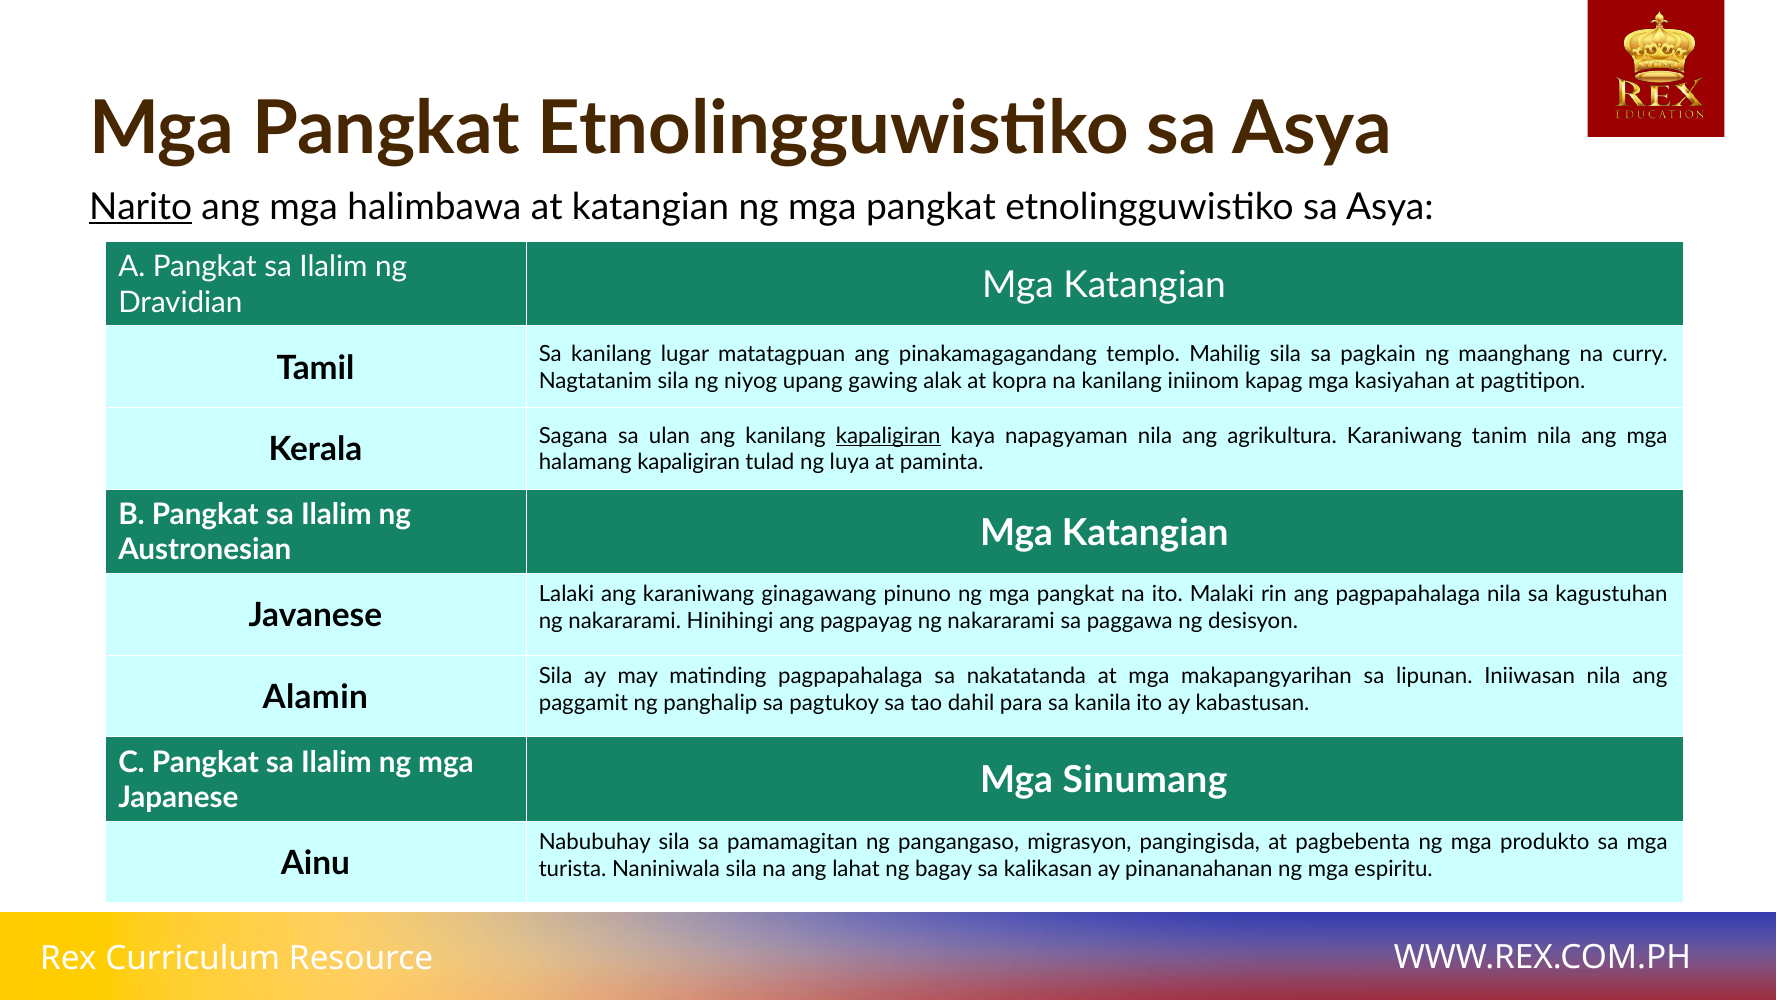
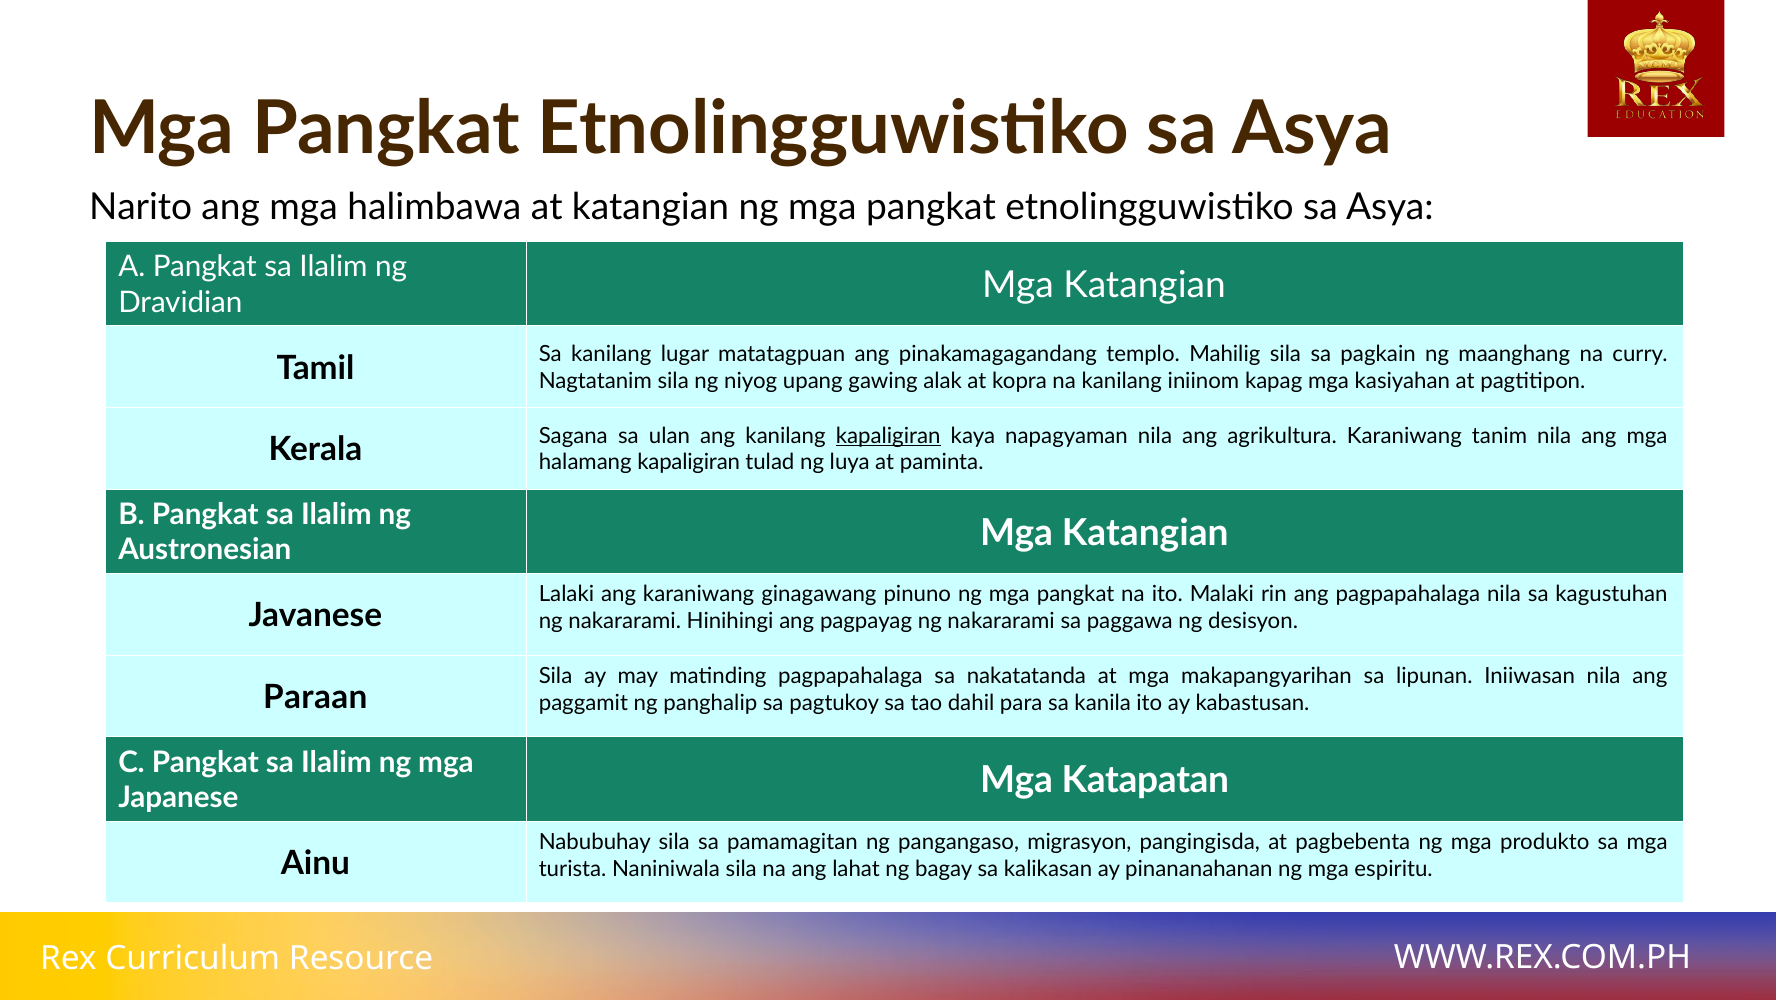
Narito underline: present -> none (141, 207)
Alamin: Alamin -> Paraan (315, 697)
Sinumang: Sinumang -> Katapatan (1145, 780)
